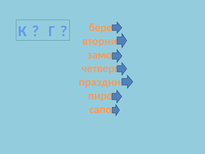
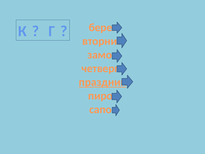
праздник underline: none -> present (103, 82)
